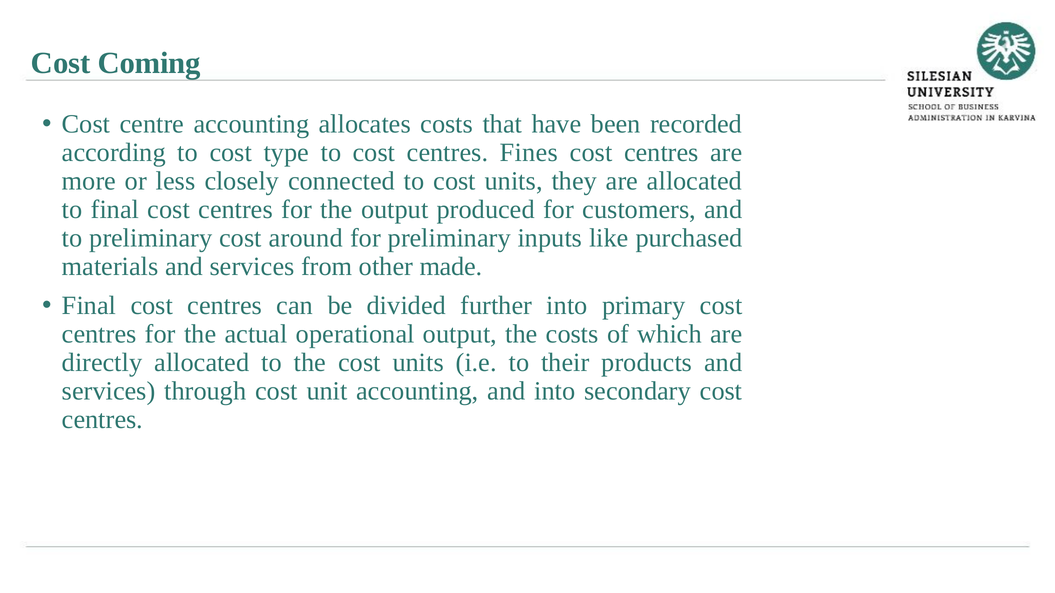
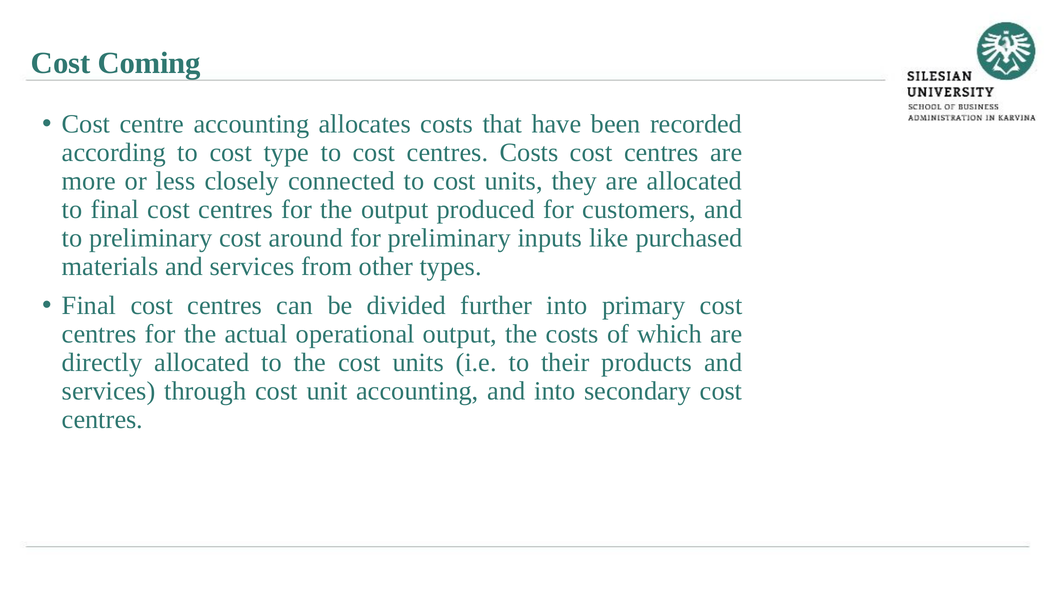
centres Fines: Fines -> Costs (529, 153)
made: made -> types (451, 267)
